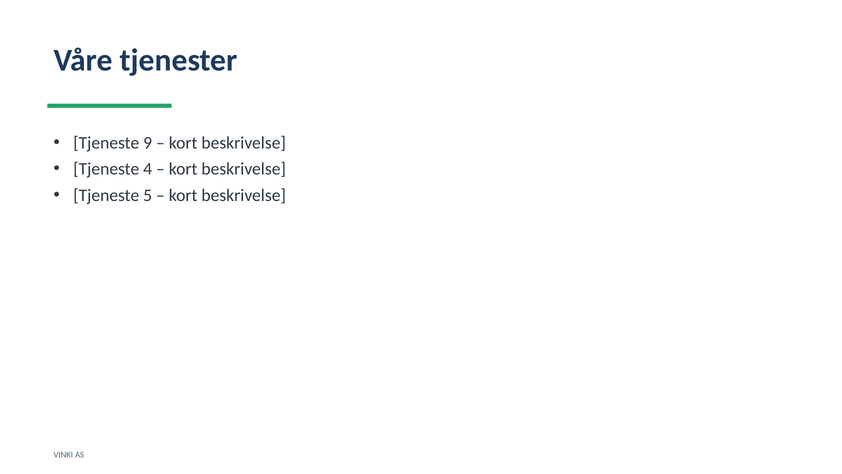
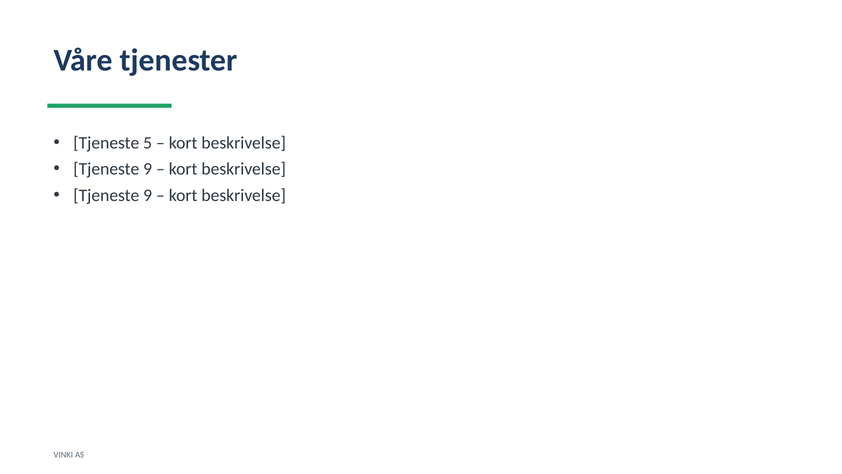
9: 9 -> 5 (148, 143)
4: 4 -> 9 (148, 169)
5: 5 -> 9 (148, 195)
